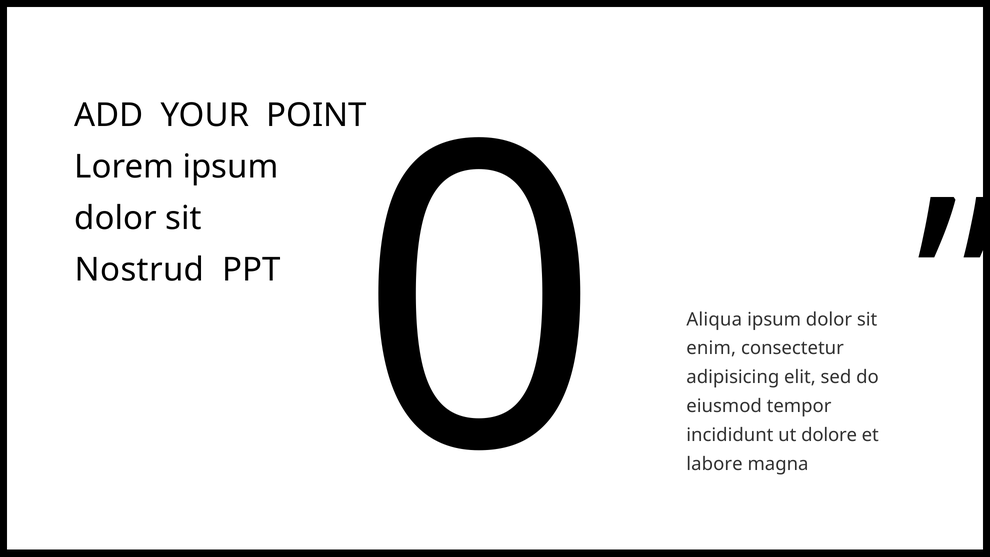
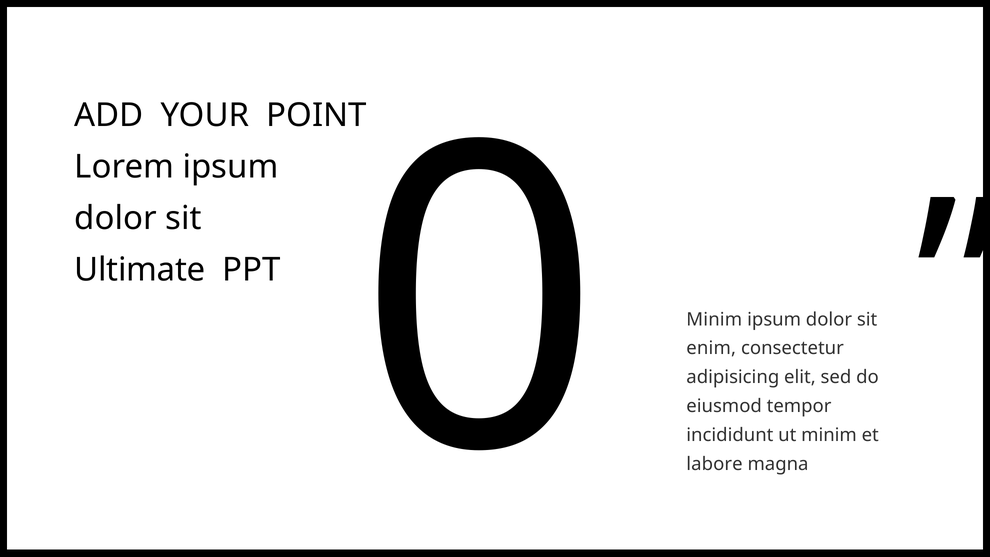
Nostrud: Nostrud -> Ultimate (140, 270)
Aliqua: Aliqua -> Minim (714, 319)
ut dolore: dolore -> minim (829, 435)
